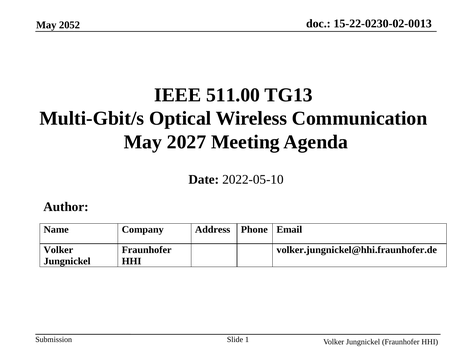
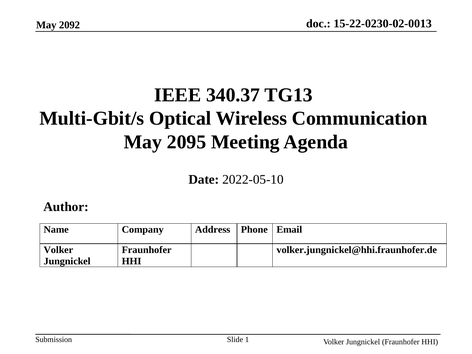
2052: 2052 -> 2092 (69, 25)
511.00: 511.00 -> 340.37 (233, 95)
2027: 2027 -> 2095 (187, 142)
